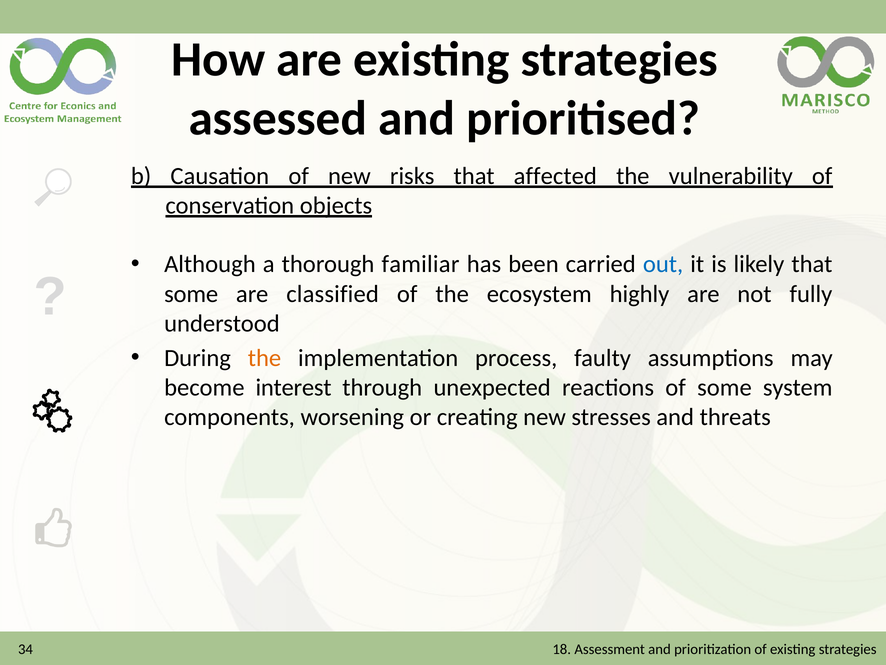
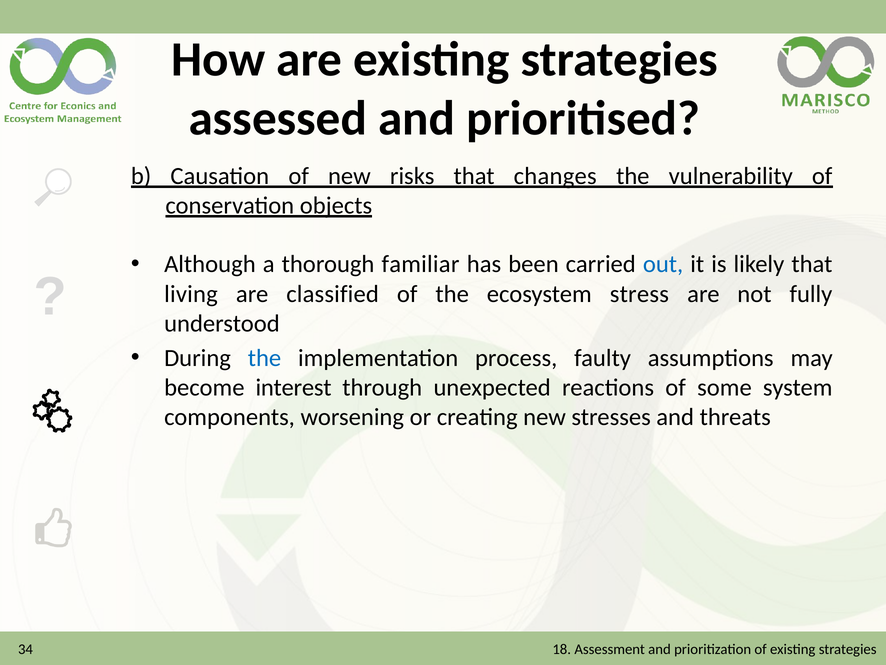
affected: affected -> changes (555, 176)
some: some -> living (191, 294)
highly: highly -> stress (639, 294)
the colour: orange -> blue (265, 358)
